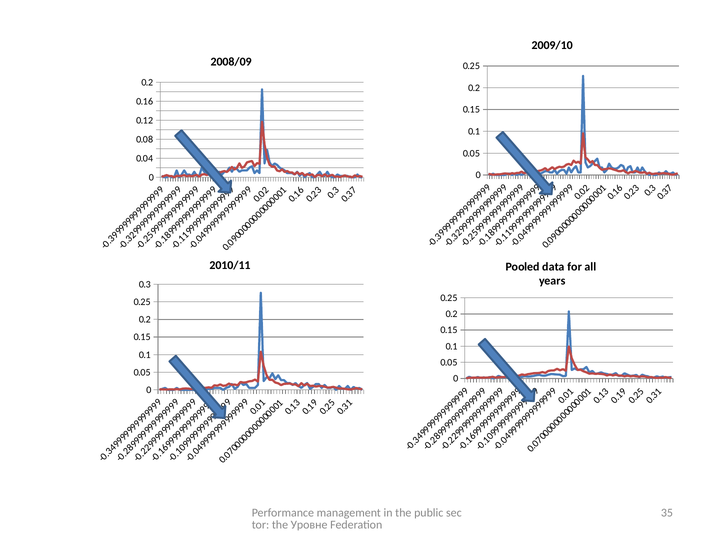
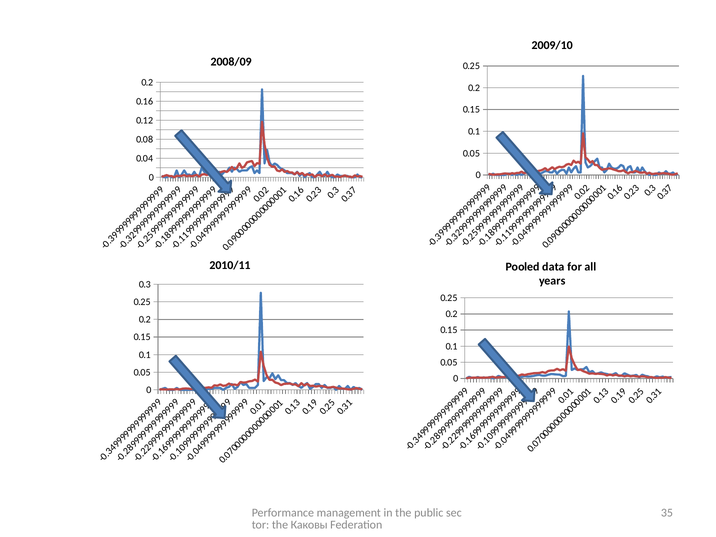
Уровне: Уровне -> Каковы (309, 525)
